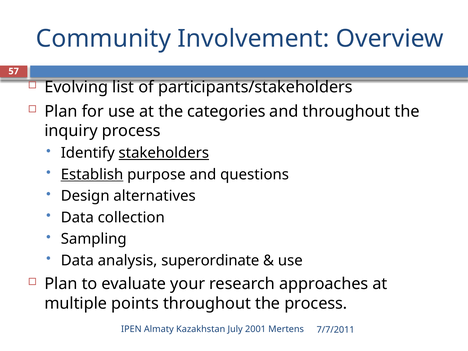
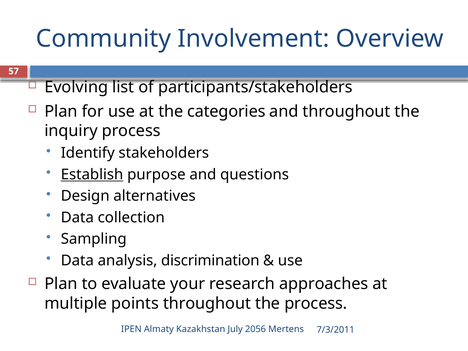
stakeholders underline: present -> none (164, 153)
superordinate: superordinate -> discrimination (210, 261)
2001: 2001 -> 2056 (256, 329)
7/7/2011: 7/7/2011 -> 7/3/2011 (336, 330)
